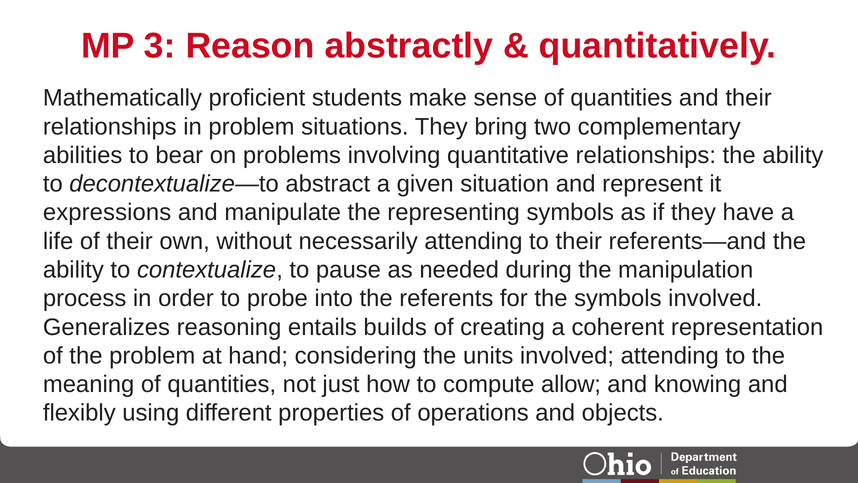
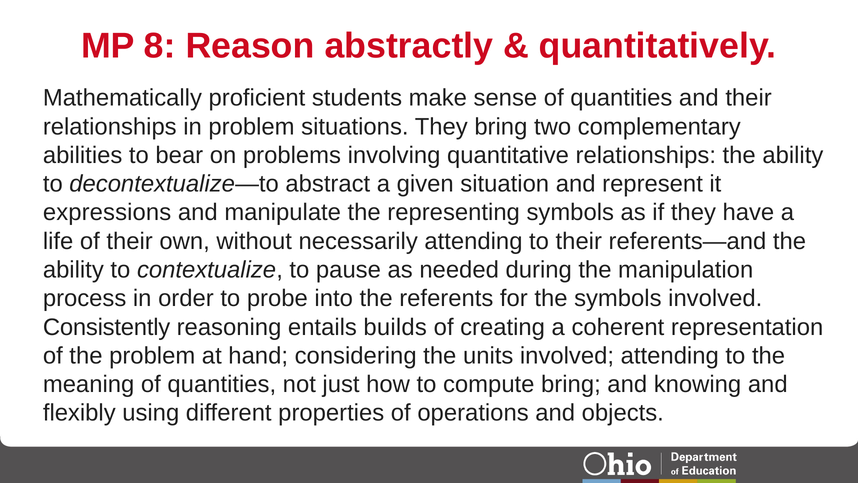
3: 3 -> 8 (160, 46)
Generalizes: Generalizes -> Consistently (107, 327)
compute allow: allow -> bring (571, 384)
